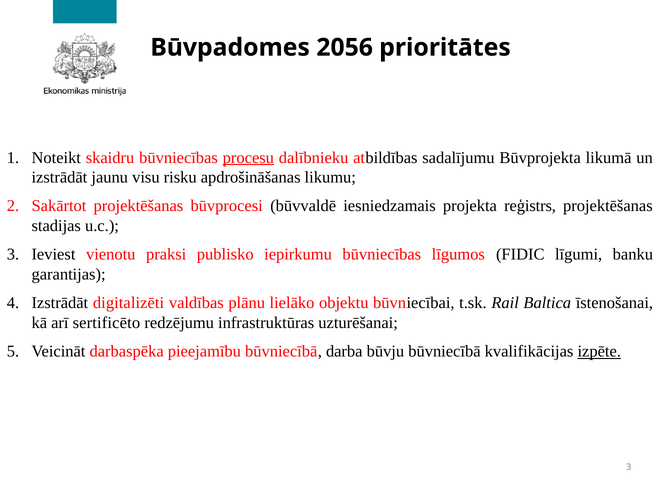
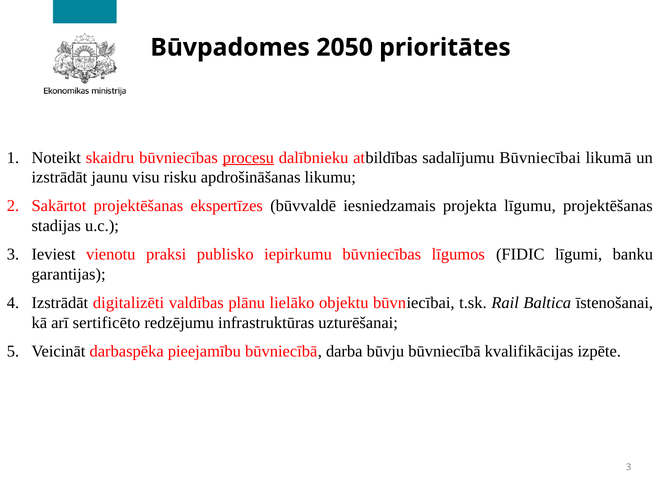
2056: 2056 -> 2050 (345, 47)
sadalījumu Būvprojekta: Būvprojekta -> Būvniecībai (540, 158)
būvprocesi: būvprocesi -> ekspertīzes (227, 206)
reģistrs: reģistrs -> līgumu (530, 206)
izpēte underline: present -> none (599, 351)
